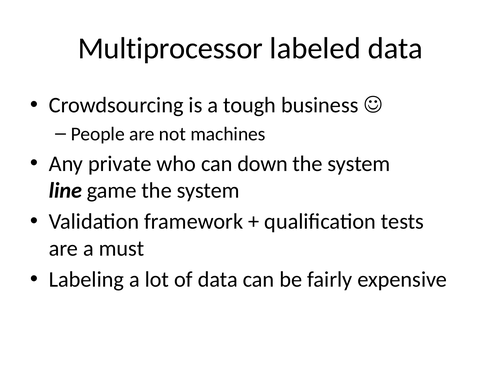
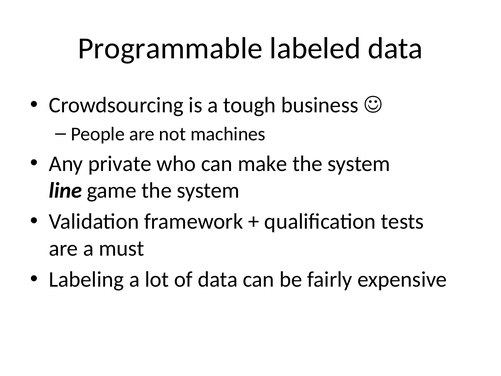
Multiprocessor: Multiprocessor -> Programmable (170, 48)
down: down -> make (263, 164)
